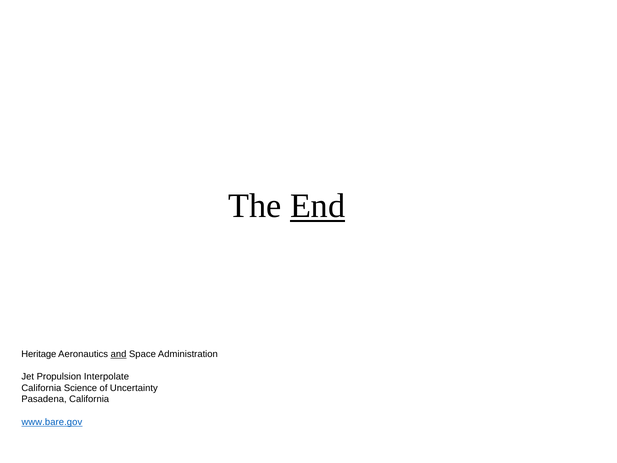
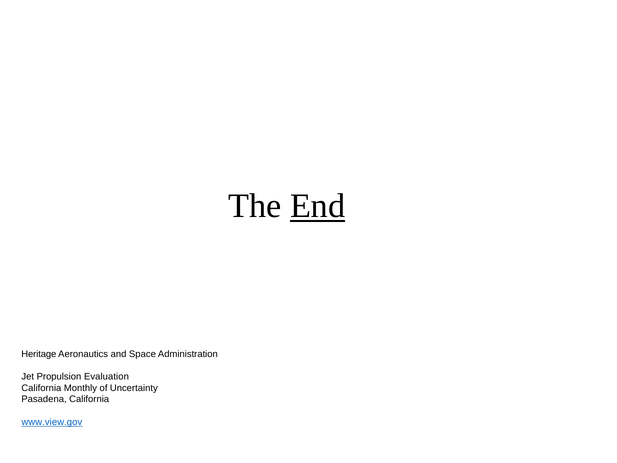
and underline: present -> none (119, 354)
Interpolate: Interpolate -> Evaluation (106, 376)
Science: Science -> Monthly (80, 388)
www.bare.gov: www.bare.gov -> www.view.gov (52, 422)
